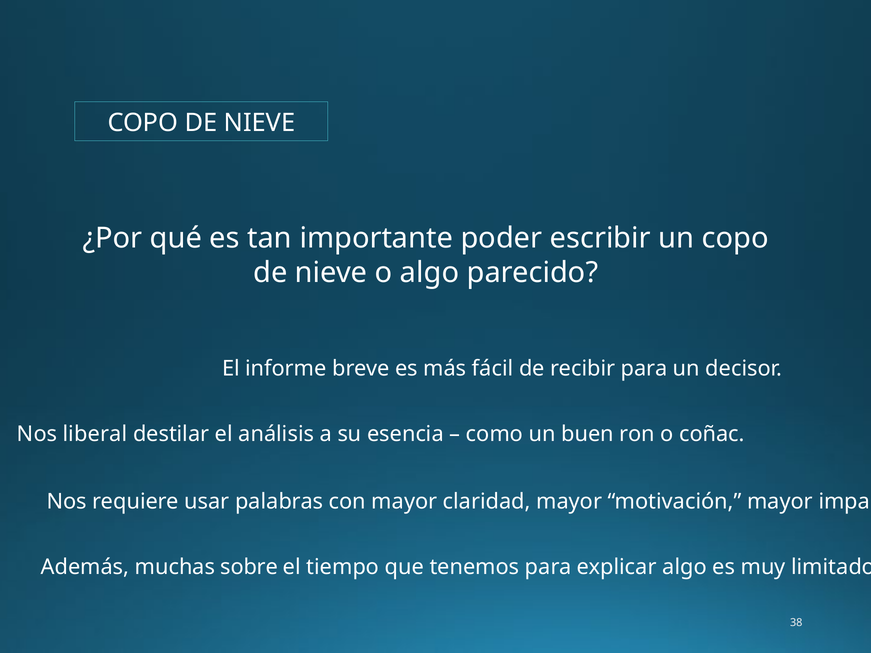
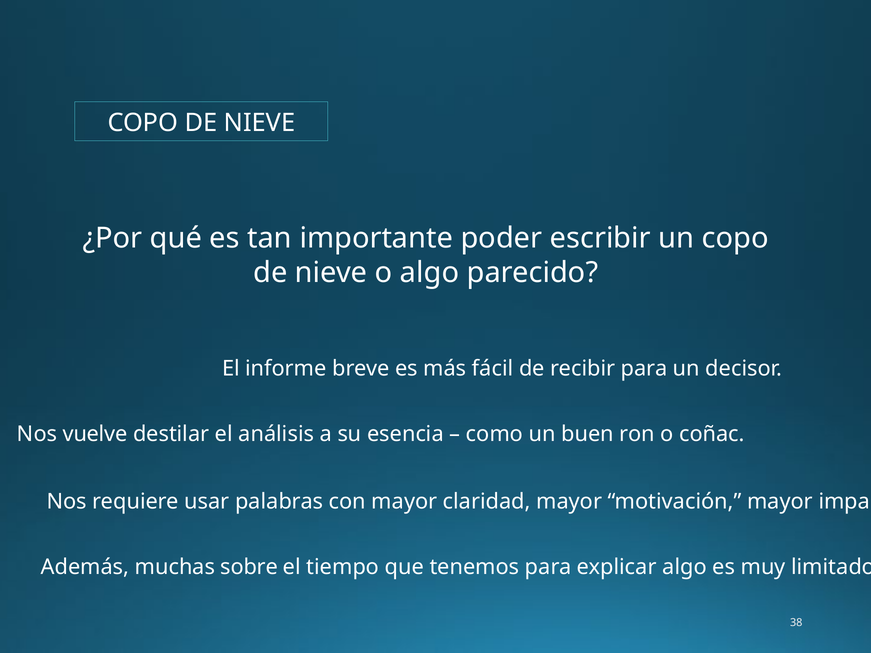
liberal: liberal -> vuelve (95, 434)
